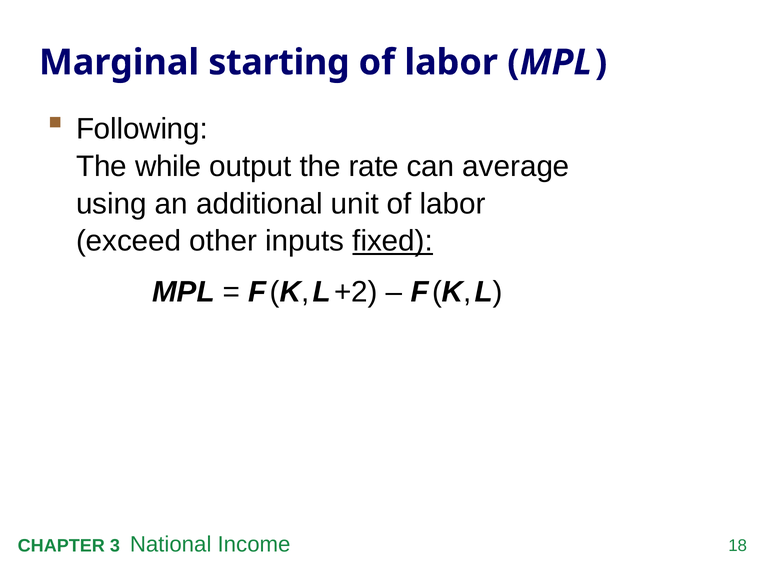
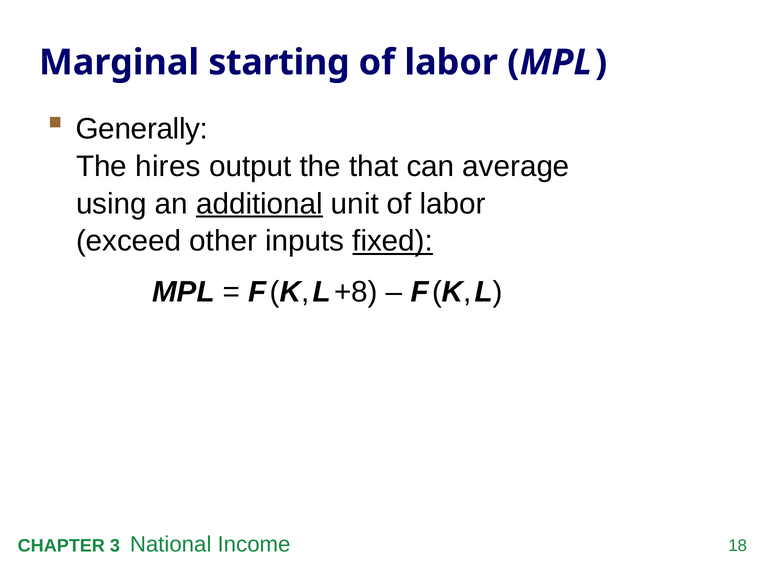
Following: Following -> Generally (142, 129)
while: while -> hires (168, 166)
rate: rate -> that (374, 166)
additional underline: none -> present (259, 204)
+2: +2 -> +8 (356, 292)
